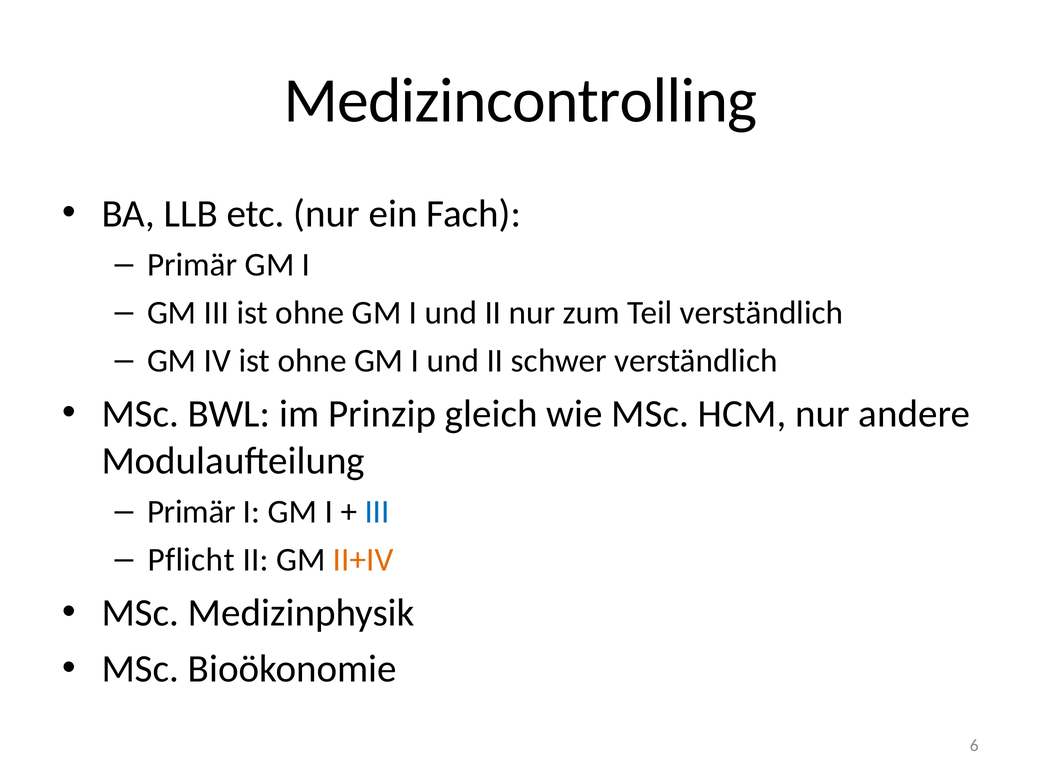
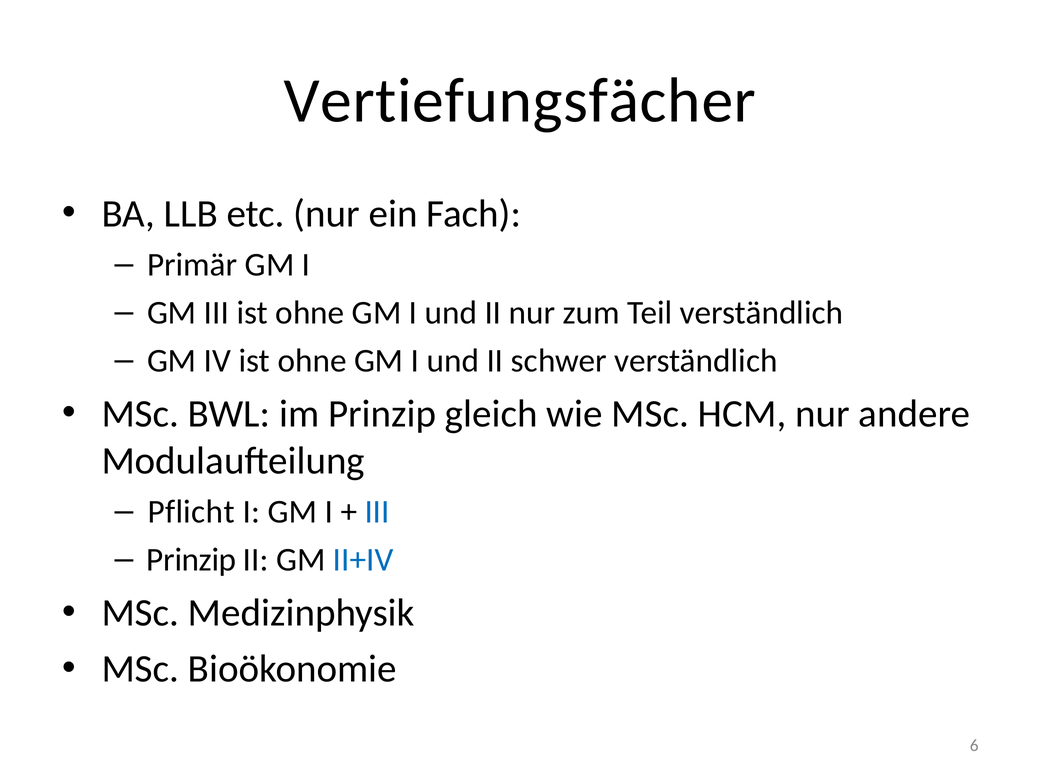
Medizincontrolling: Medizincontrolling -> Vertiefungsfächer (520, 101)
Primär: Primär -> Pflicht (191, 512)
Pflicht: Pflicht -> Prinzip (191, 560)
II+IV colour: orange -> blue (363, 560)
